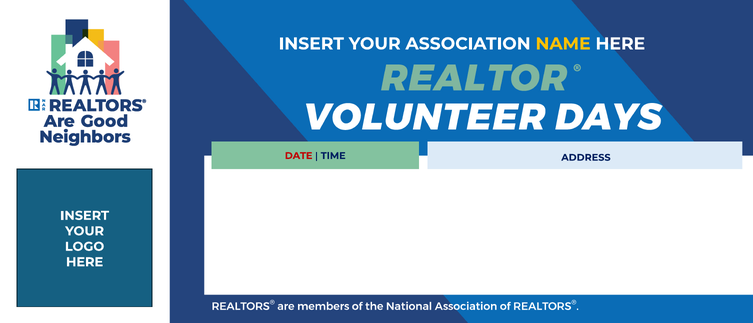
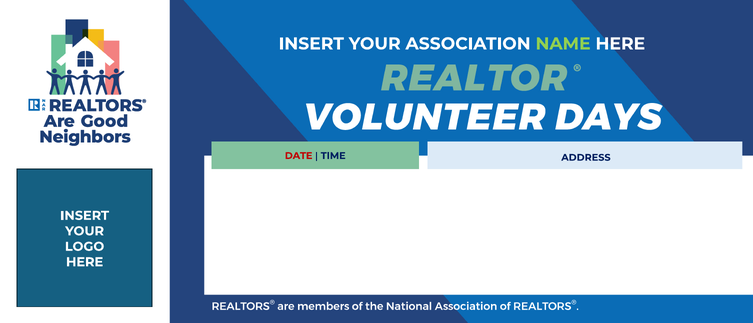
NAME colour: yellow -> light green (563, 44)
